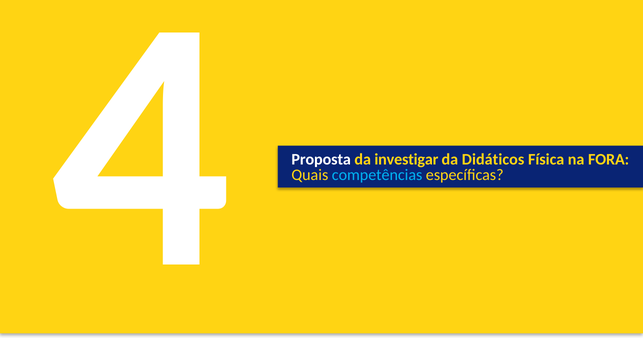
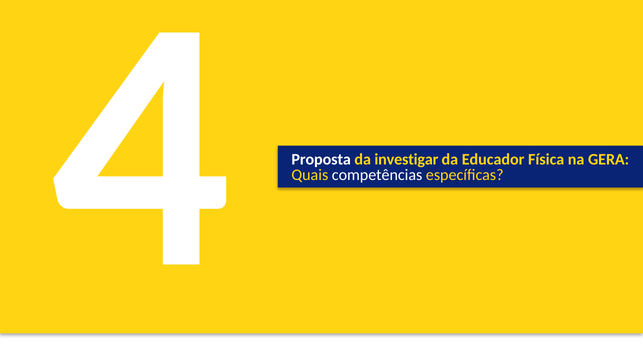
Didáticos: Didáticos -> Educador (493, 159)
FORA: FORA -> GERA (609, 159)
competências colour: light blue -> white (377, 175)
